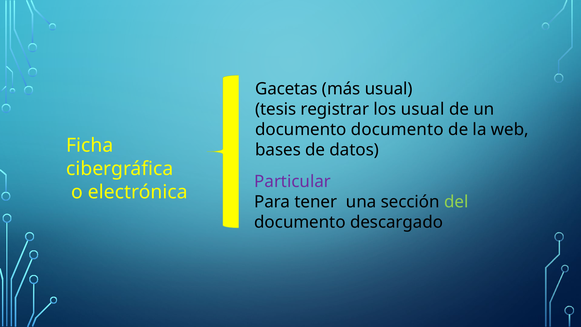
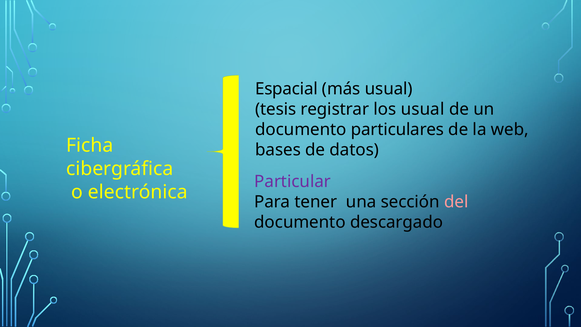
Gacetas: Gacetas -> Espacial (286, 89)
documento documento: documento -> particulares (398, 129)
del colour: light green -> pink (456, 202)
